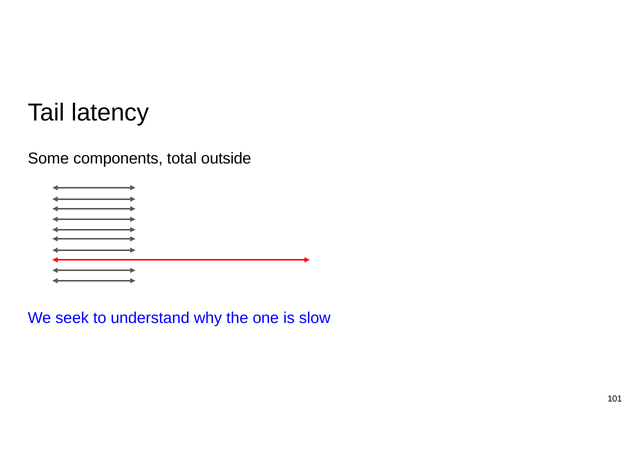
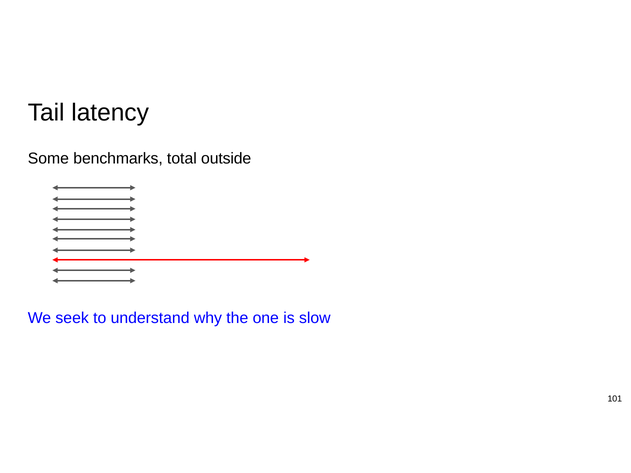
components: components -> benchmarks (118, 158)
